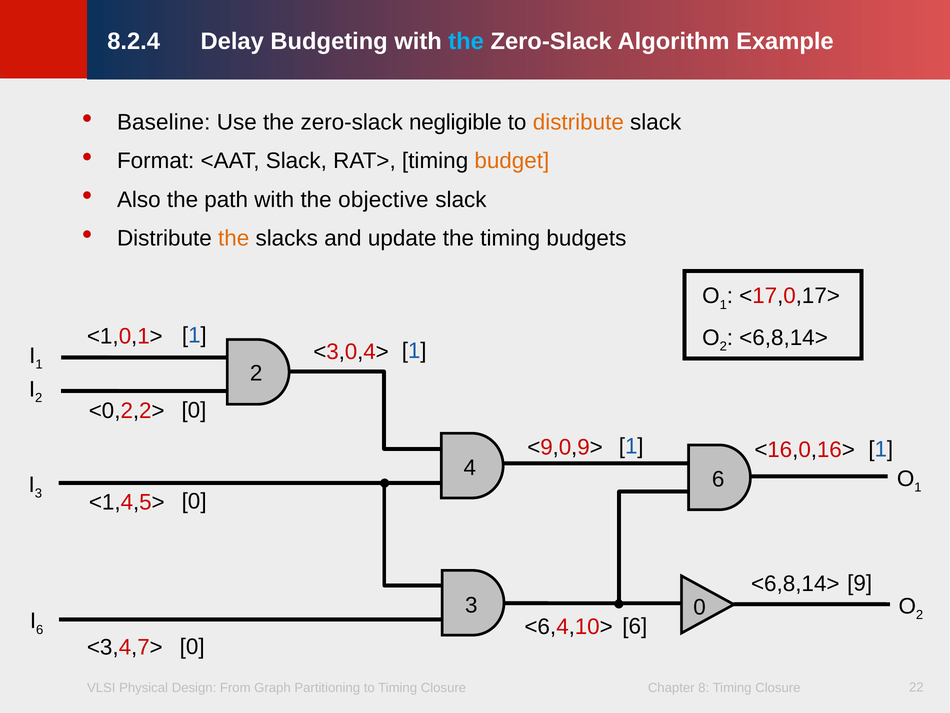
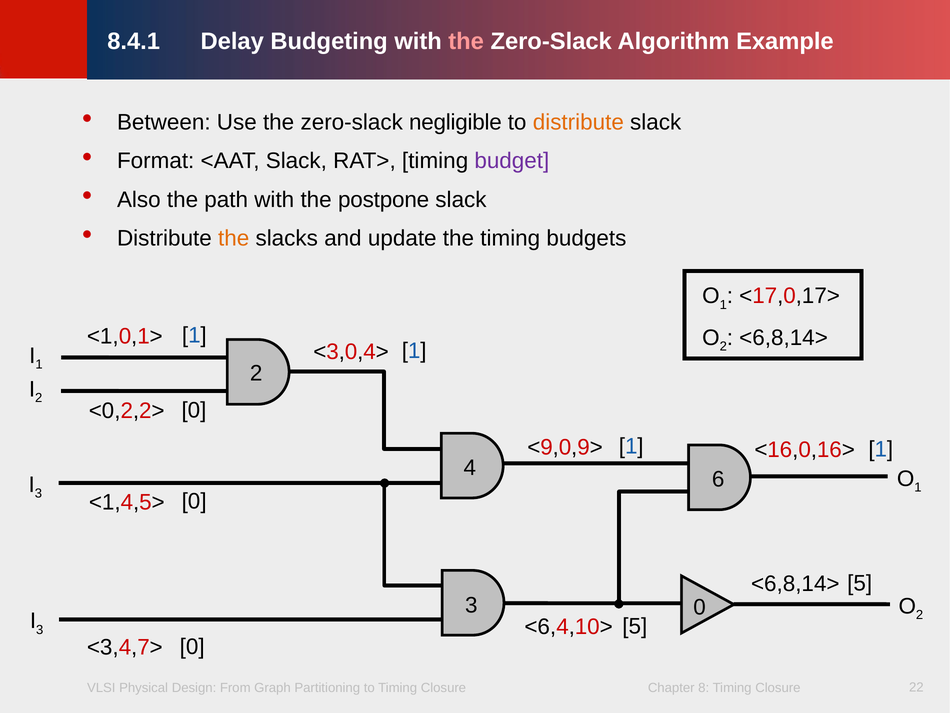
8.2.4: 8.2.4 -> 8.4.1 (134, 41)
the colour: light blue -> pink (466, 41)
Baseline: Baseline -> Between (164, 122)
budget colour: orange -> purple (512, 161)
objective: objective -> postpone (384, 200)
<6,8,14> 9: 9 -> 5 (860, 583)
6: 6 -> 3 (40, 629)
<6,4,10> 6: 6 -> 5 (635, 626)
